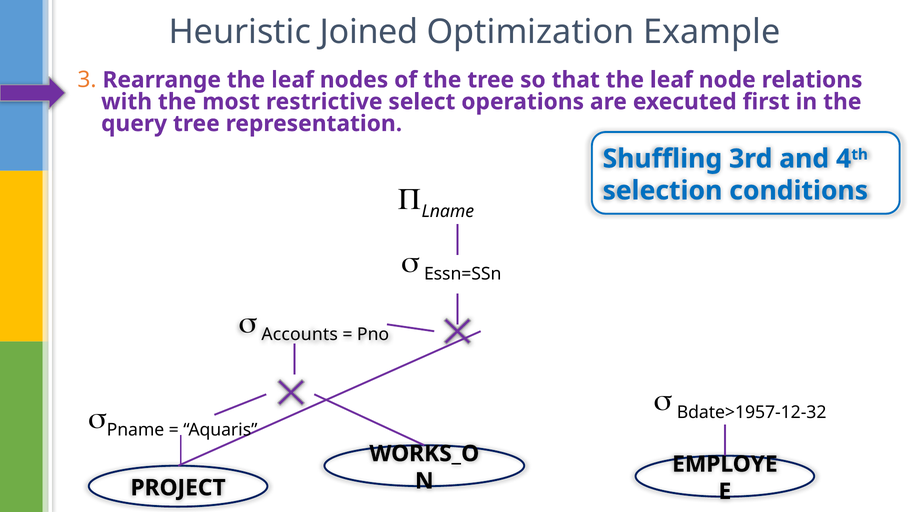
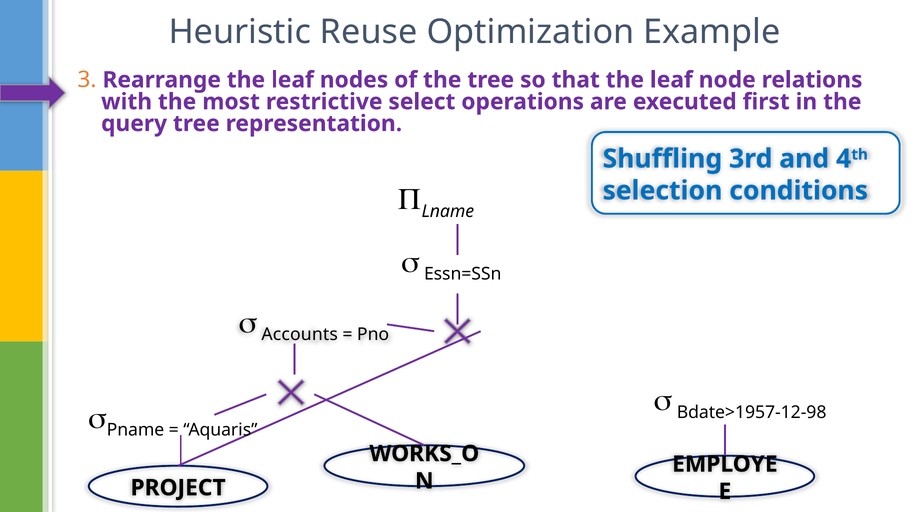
Joined: Joined -> Reuse (369, 32)
Bdate>1957-12-32: Bdate>1957-12-32 -> Bdate>1957-12-98 (752, 413)
